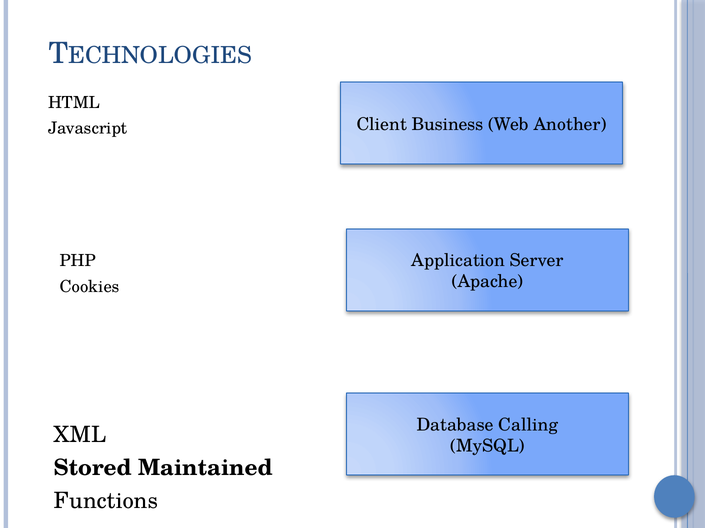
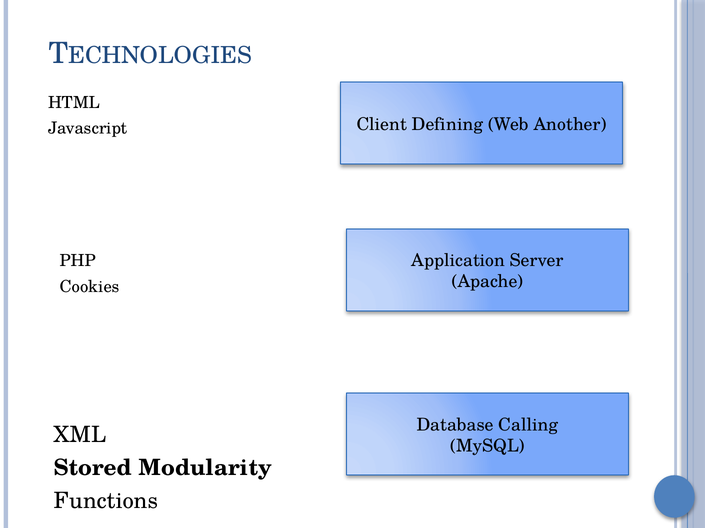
Business: Business -> Defining (447, 125)
Maintained: Maintained -> Modularity (205, 469)
